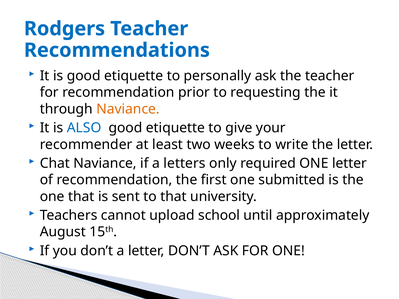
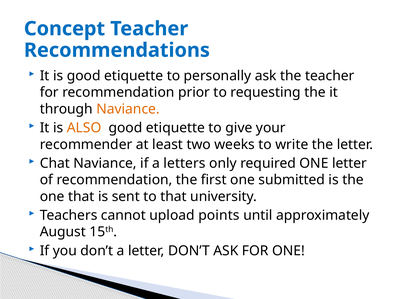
Rodgers: Rodgers -> Concept (64, 29)
ALSO colour: blue -> orange (84, 128)
school: school -> points (219, 215)
